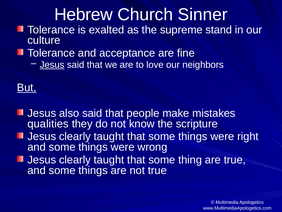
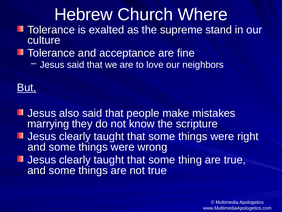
Sinner: Sinner -> Where (203, 15)
Jesus underline: present -> none (52, 65)
qualities: qualities -> marrying (48, 124)
